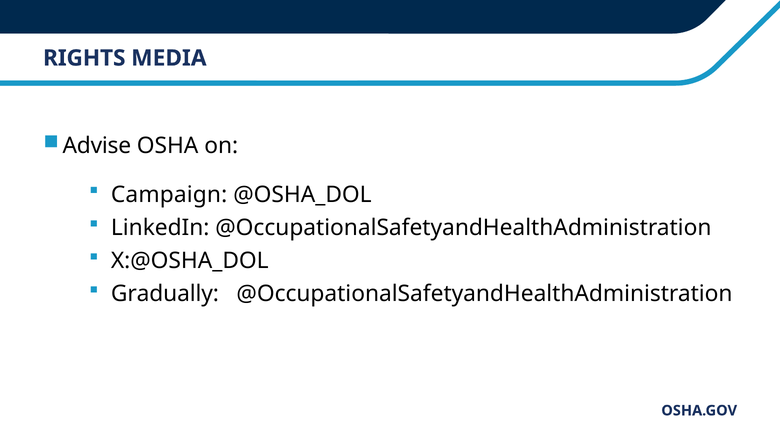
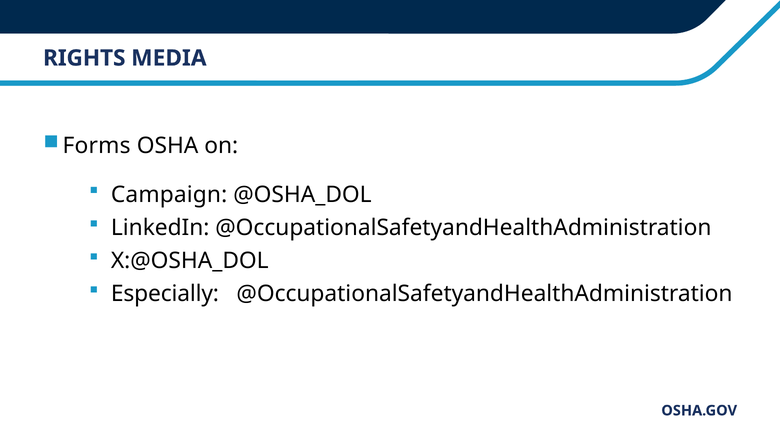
Advise: Advise -> Forms (97, 146)
Gradually: Gradually -> Especially (165, 294)
